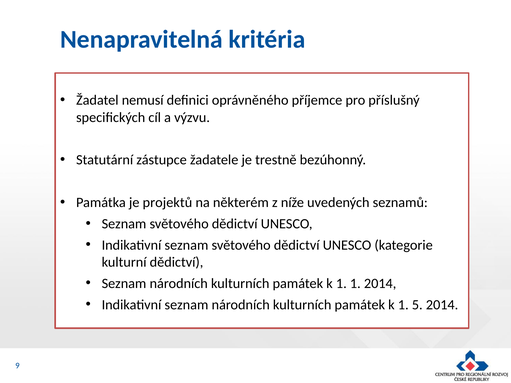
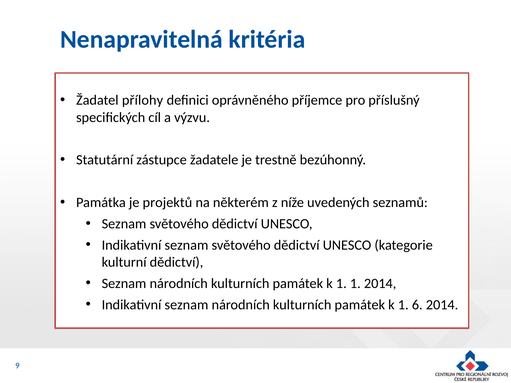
nemusí: nemusí -> přílohy (143, 100)
5: 5 -> 6 (417, 305)
